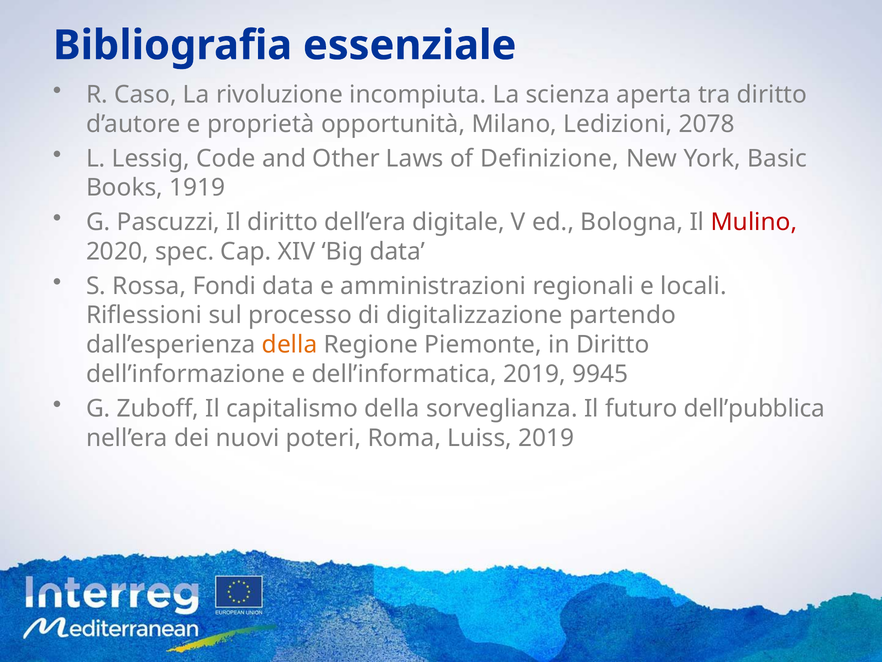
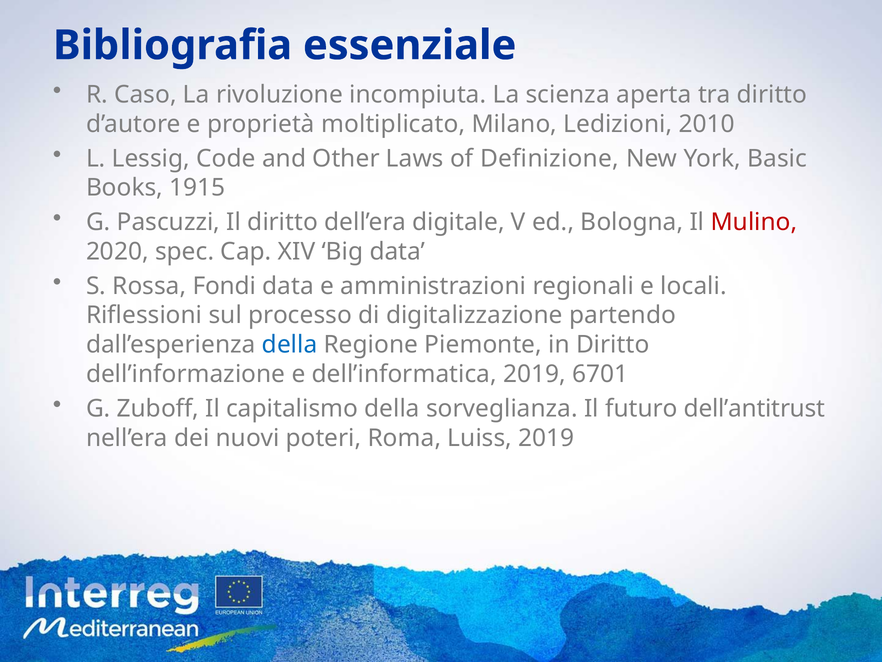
opportunità: opportunità -> moltiplicato (393, 124)
2078: 2078 -> 2010 (707, 124)
1919: 1919 -> 1915 (197, 188)
della colour: orange -> blue (290, 345)
9945: 9945 -> 6701 (600, 374)
dell’pubblica: dell’pubblica -> dell’antitrust (754, 408)
